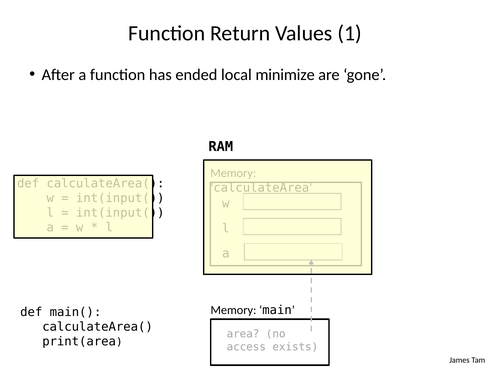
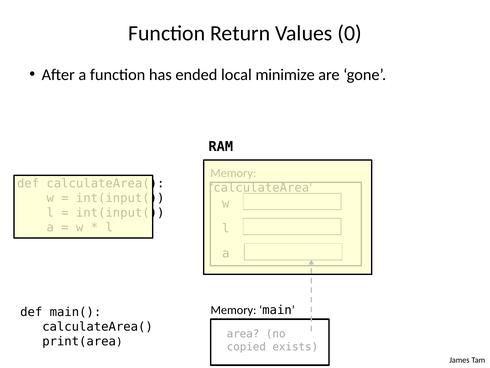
1: 1 -> 0 (350, 33)
access: access -> copied (246, 347)
